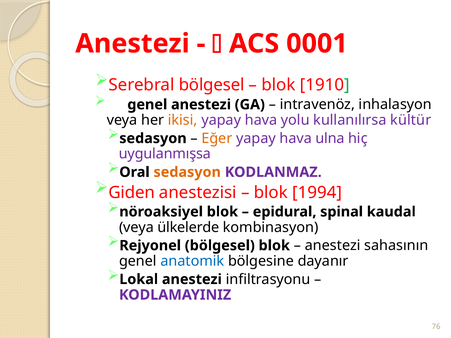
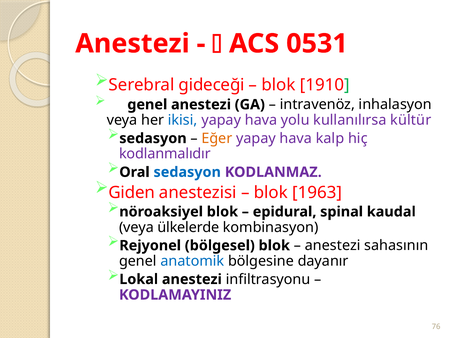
0001: 0001 -> 0531 (317, 44)
Serebral bölgesel: bölgesel -> gideceği (212, 85)
ikisi colour: orange -> blue (183, 120)
ulna: ulna -> kalp (330, 138)
uygulanmışsa: uygulanmışsa -> kodlanmalıdır (165, 154)
sedasyon colour: orange -> blue (187, 172)
1994: 1994 -> 1963 (317, 193)
